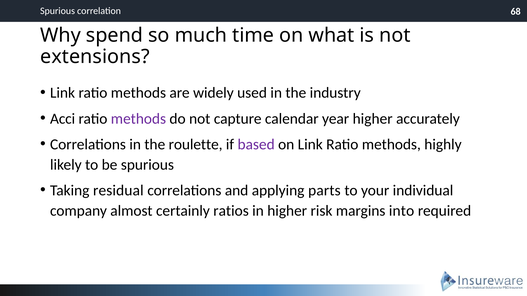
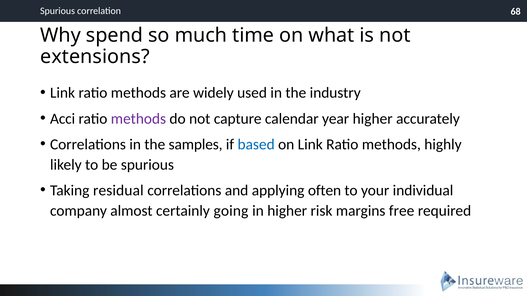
roulette: roulette -> samples (196, 145)
based colour: purple -> blue (256, 145)
parts: parts -> often (325, 191)
ratios: ratios -> going (231, 211)
into: into -> free (402, 211)
